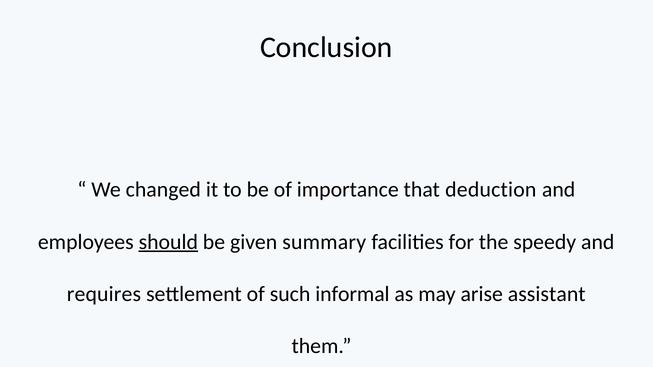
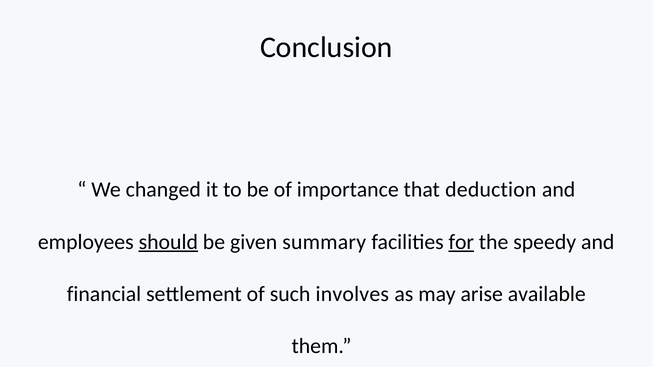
for underline: none -> present (461, 242)
requires: requires -> financial (104, 294)
informal: informal -> involves (352, 294)
assistant: assistant -> available (547, 294)
